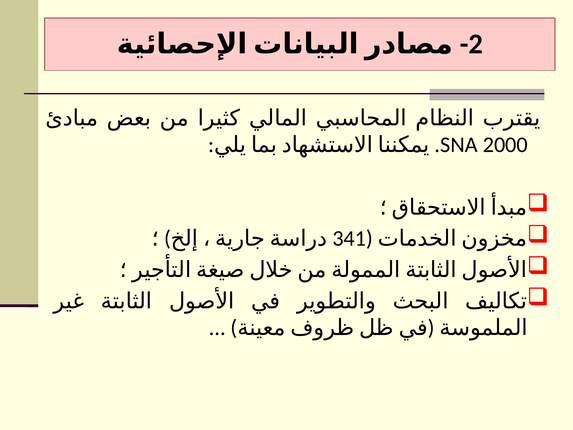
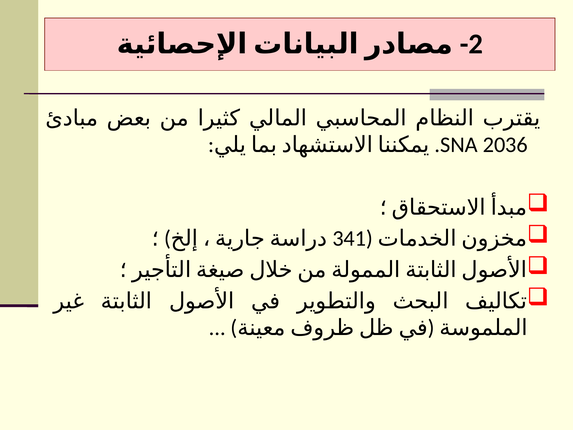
2000: 2000 -> 2036 (505, 145)
